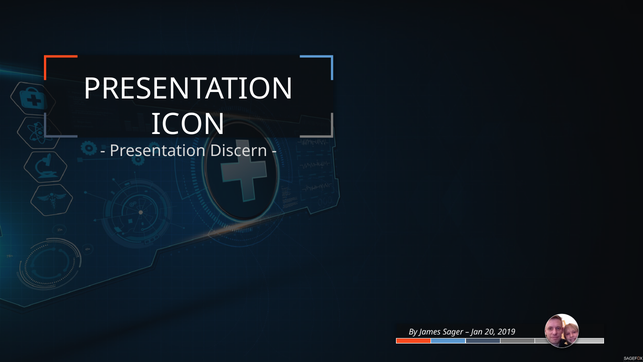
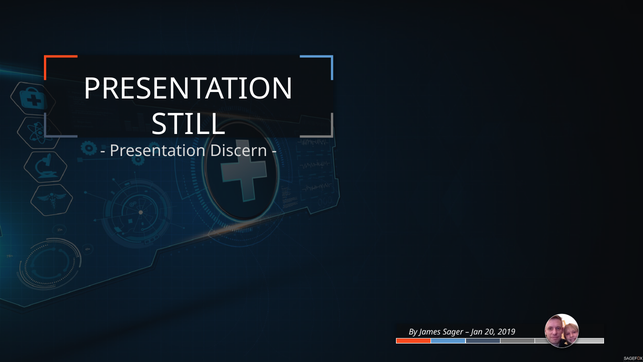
ICON: ICON -> STILL (188, 124)
